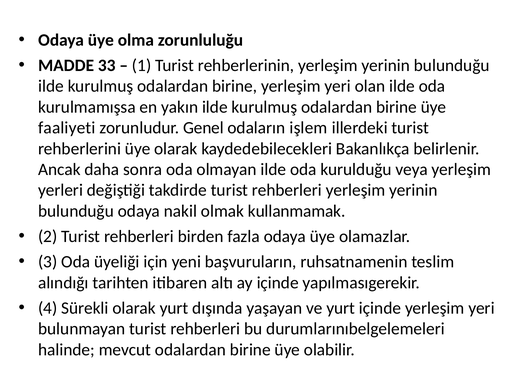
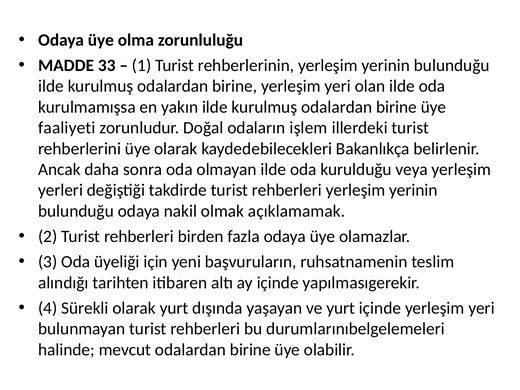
Genel: Genel -> Doğal (203, 128)
kullanmamak: kullanmamak -> açıklamamak (297, 211)
